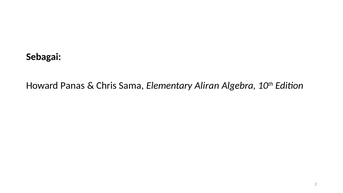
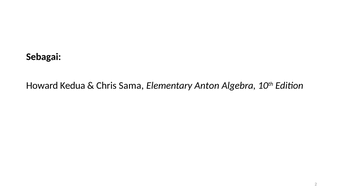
Panas: Panas -> Kedua (73, 86)
Aliran: Aliran -> Anton (207, 86)
